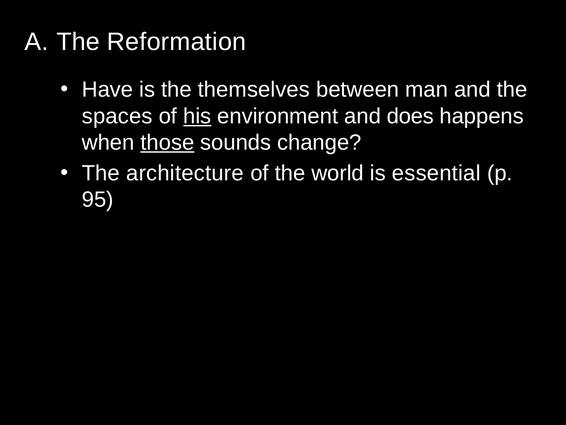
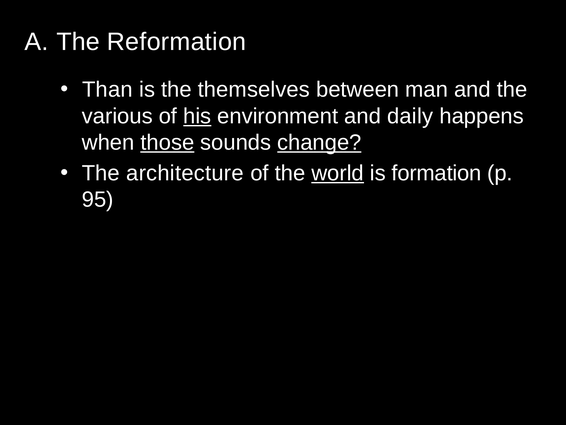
Have: Have -> Than (107, 90)
spaces: spaces -> various (117, 116)
does: does -> daily (410, 116)
change underline: none -> present (319, 142)
world underline: none -> present (338, 173)
essential: essential -> formation (437, 173)
